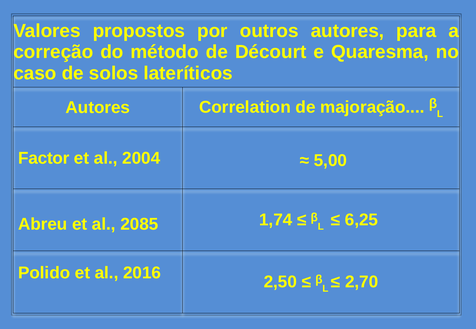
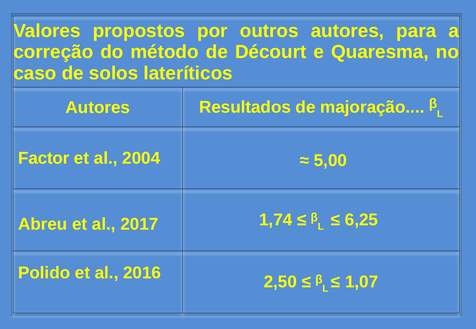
Correlation: Correlation -> Resultados (245, 107)
2085: 2085 -> 2017 (139, 224)
2,70: 2,70 -> 1,07 (362, 282)
